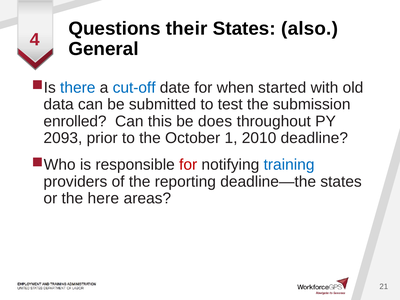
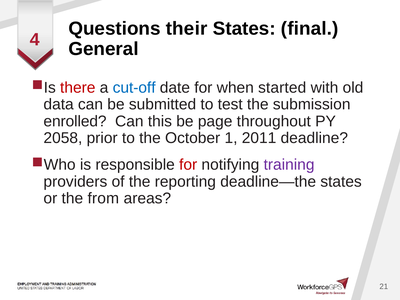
also: also -> final (310, 29)
there colour: blue -> red (78, 88)
does: does -> page (215, 121)
2093: 2093 -> 2058 (63, 138)
2010: 2010 -> 2011 (259, 138)
training colour: blue -> purple (289, 165)
here: here -> from (103, 198)
